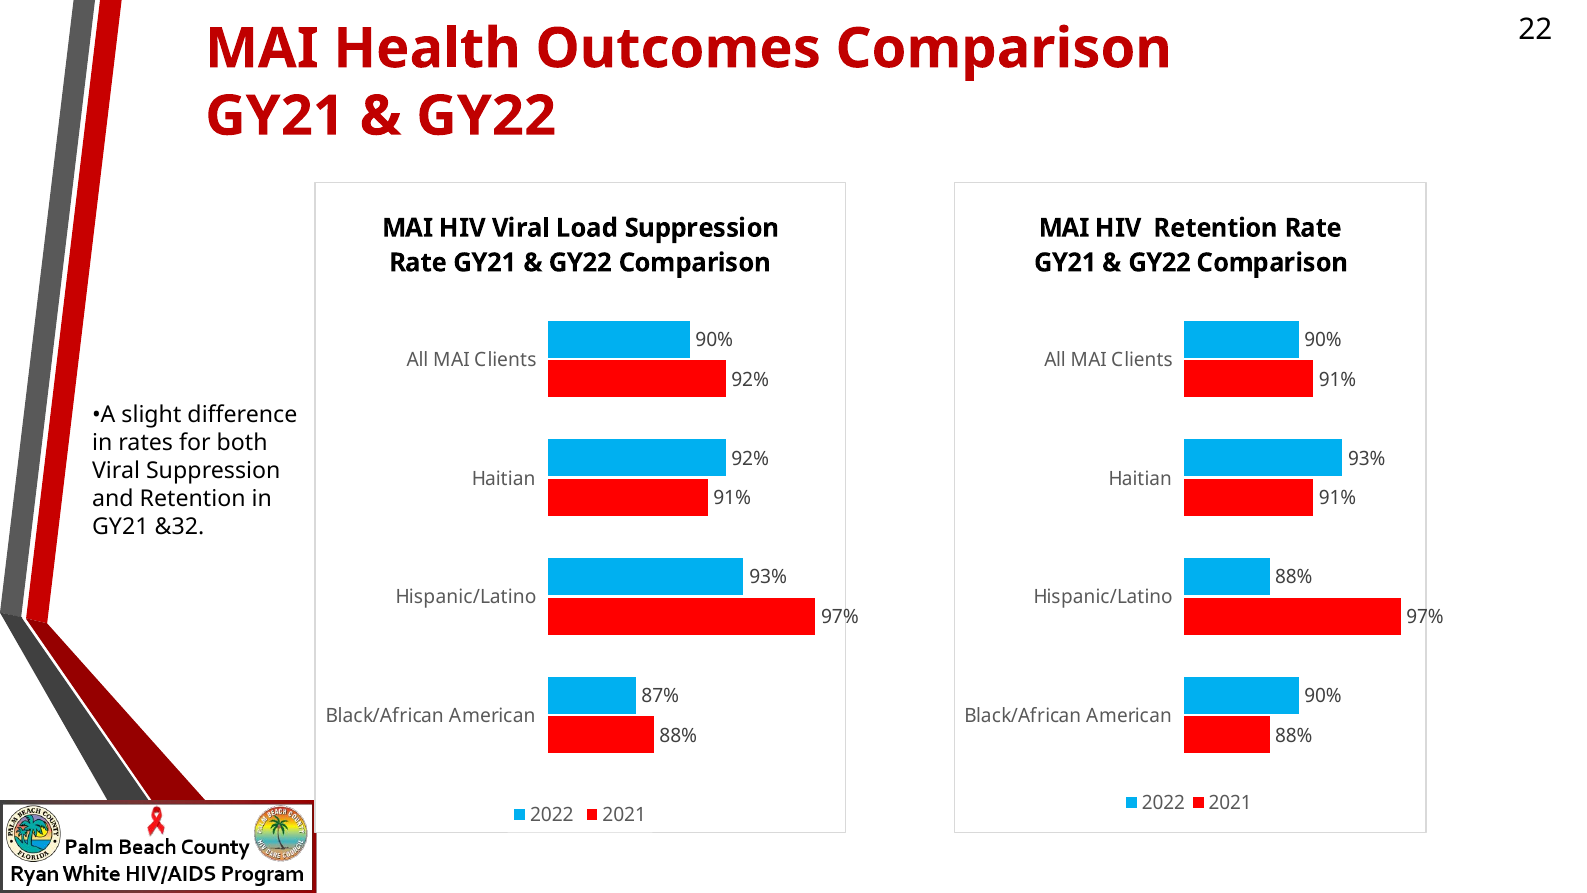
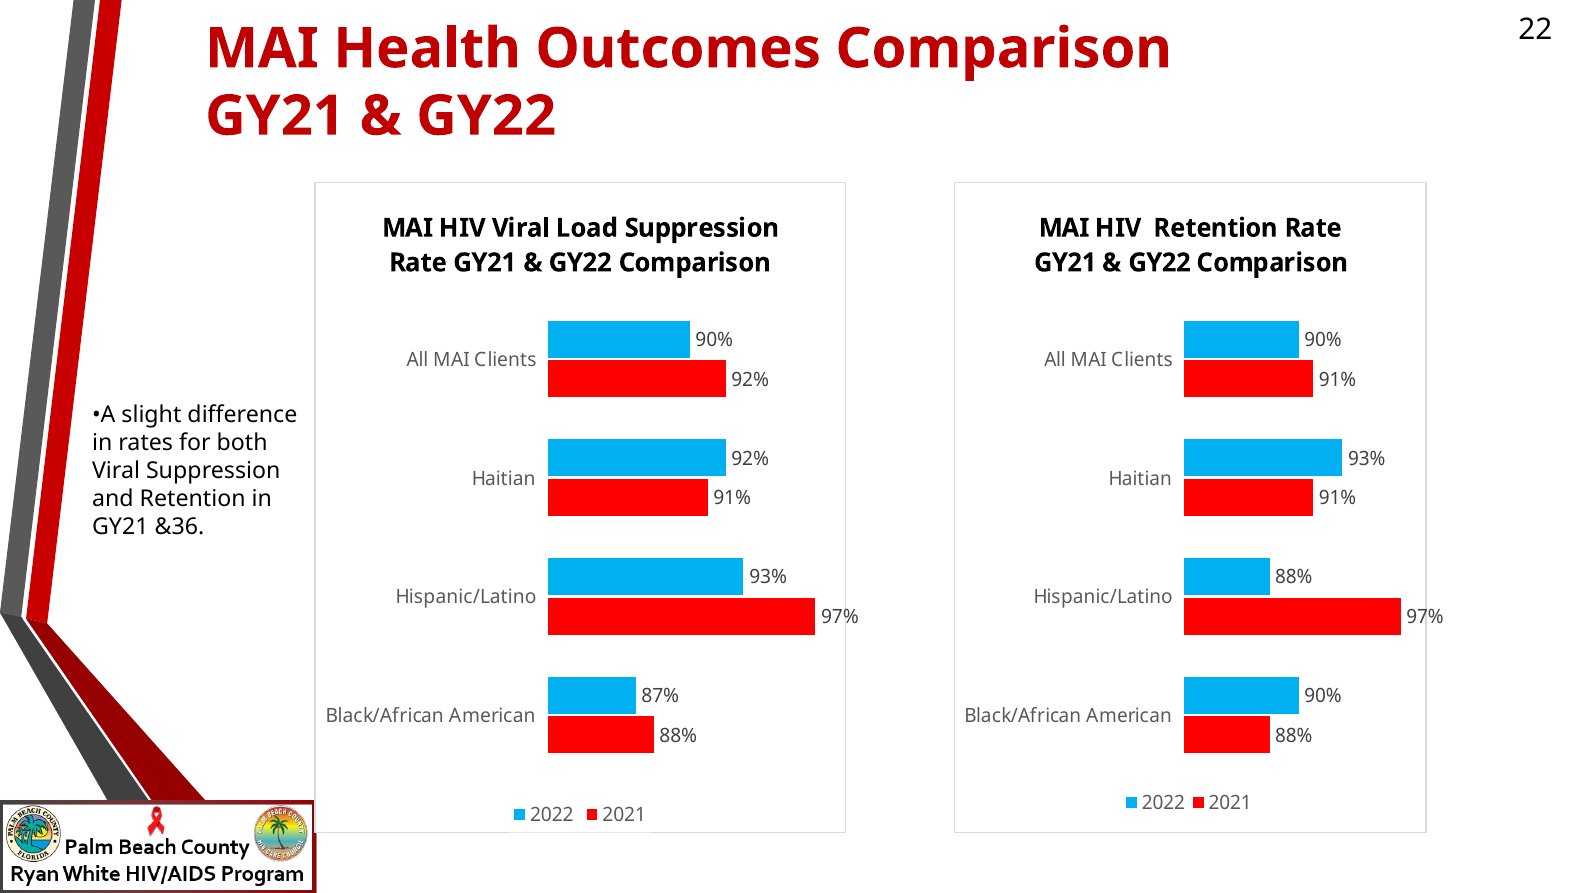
&32: &32 -> &36 (179, 526)
